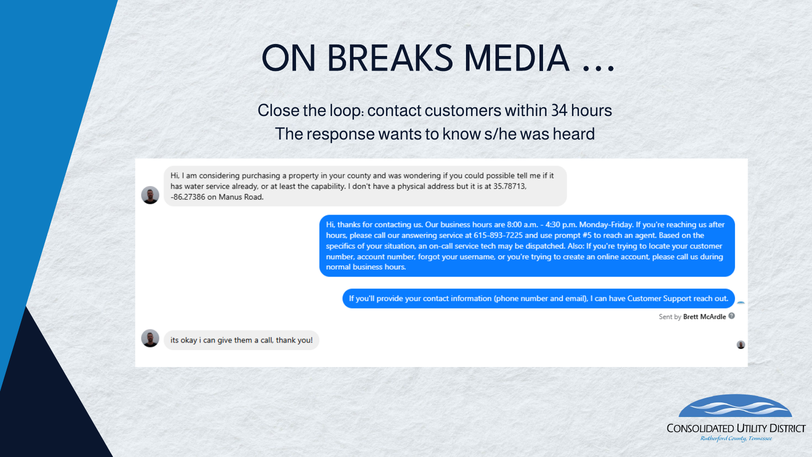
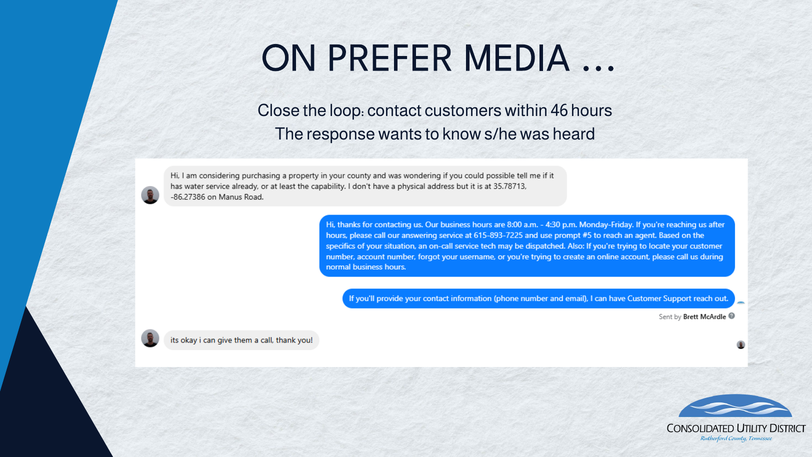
BREAKS: BREAKS -> PREFER (390, 58)
34: 34 -> 46 (559, 111)
